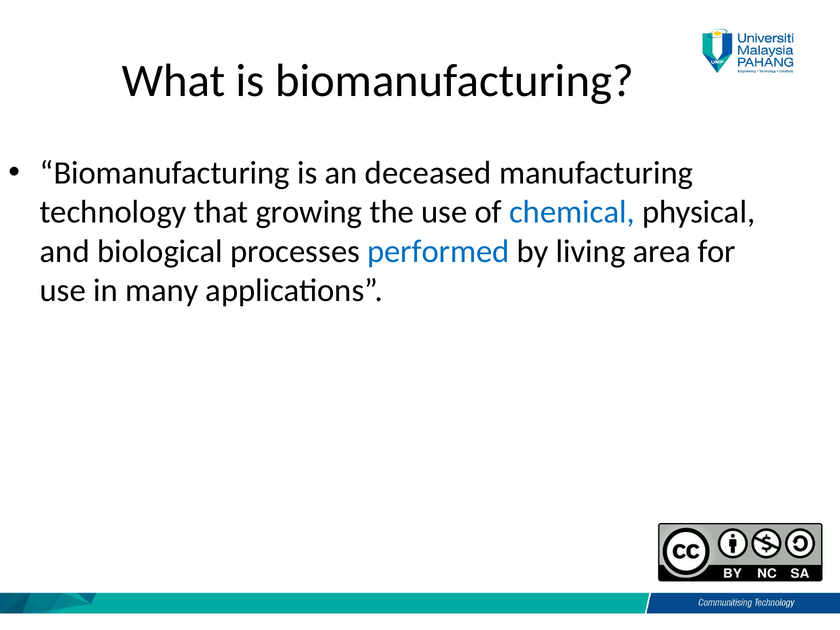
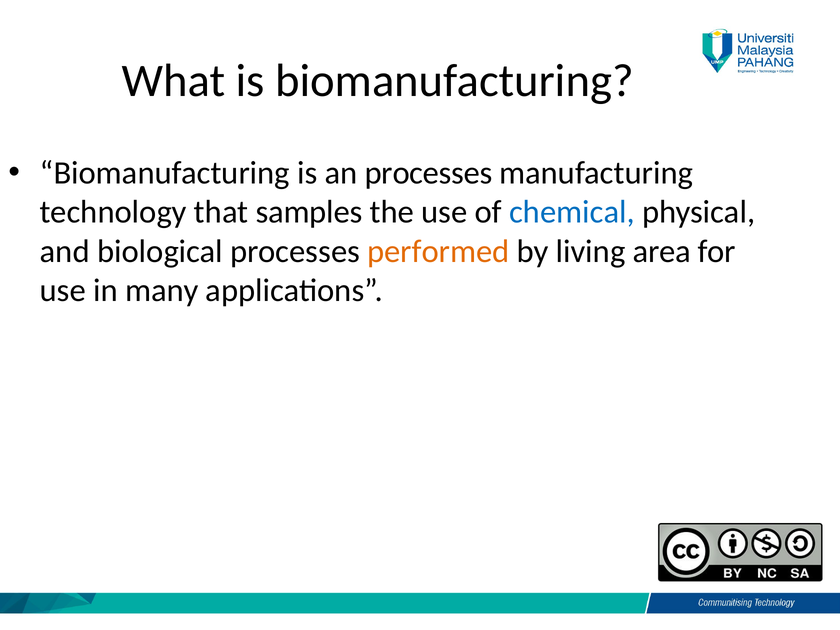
an deceased: deceased -> processes (429, 173)
growing: growing -> samples (309, 212)
performed colour: blue -> orange (438, 251)
